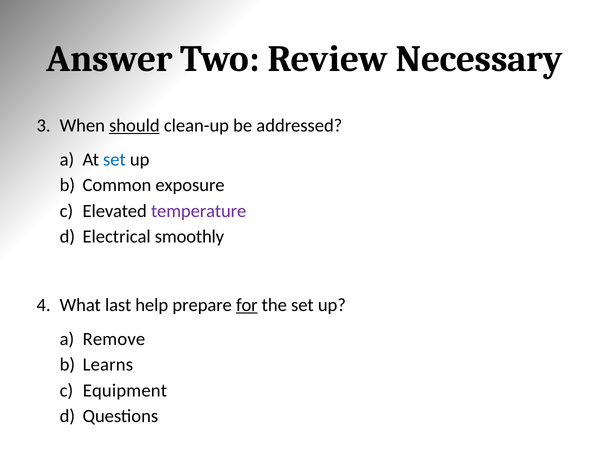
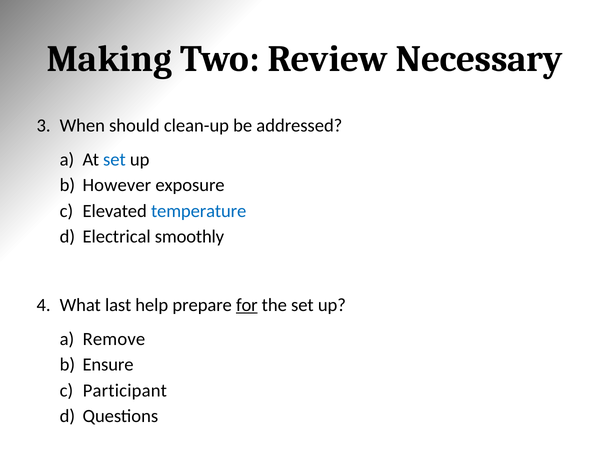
Answer: Answer -> Making (109, 59)
should underline: present -> none (134, 125)
Common: Common -> However (117, 185)
temperature colour: purple -> blue (199, 211)
Learns: Learns -> Ensure (108, 365)
Equipment: Equipment -> Participant (125, 390)
